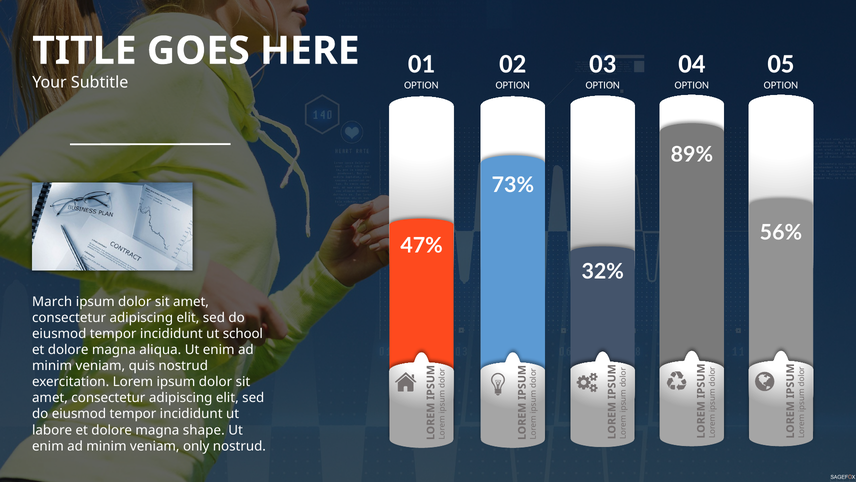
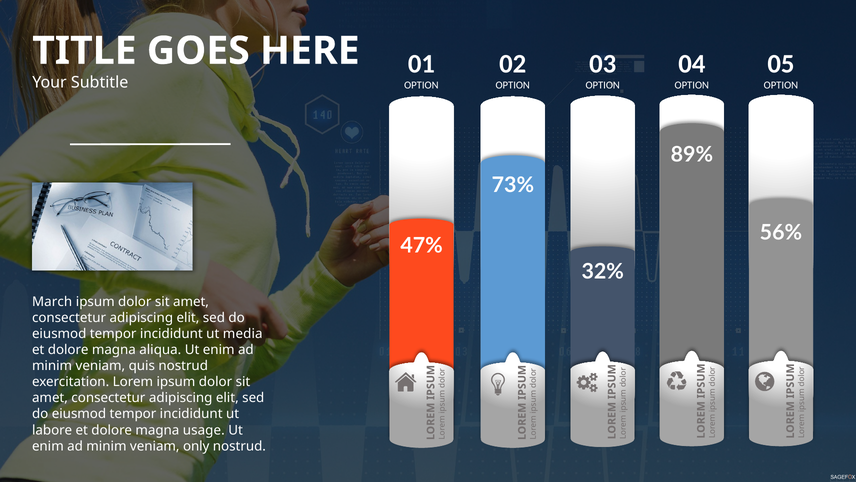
school: school -> media (243, 333)
shape: shape -> usage (204, 430)
